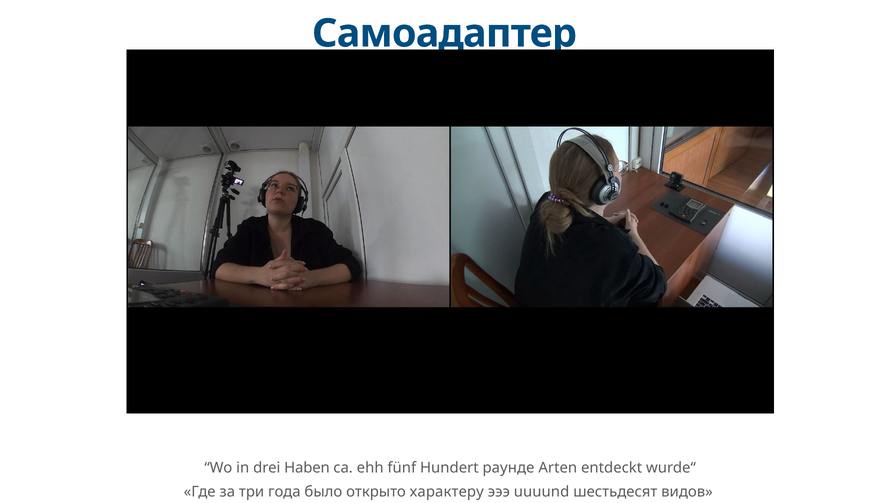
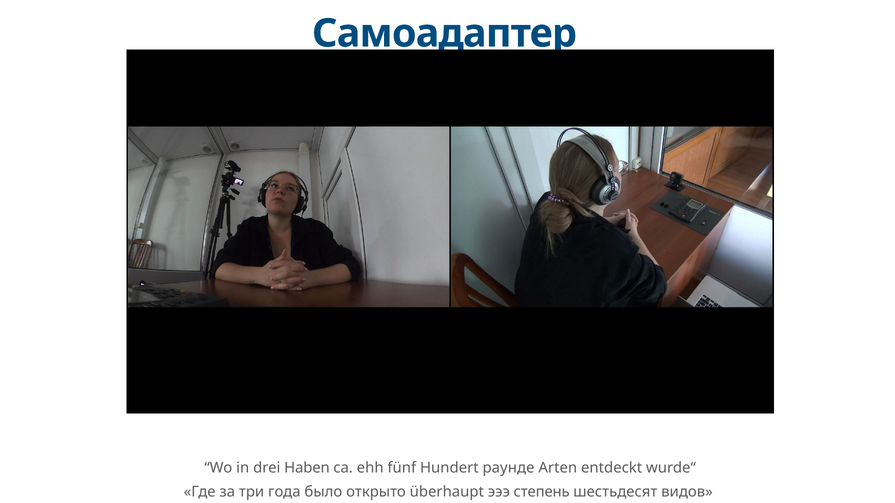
характеру: характеру -> überhaupt (447, 492)
uuuund: uuuund -> степень (542, 492)
